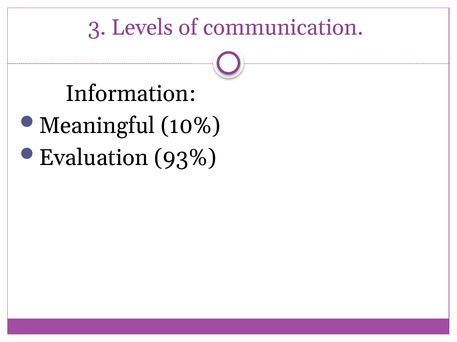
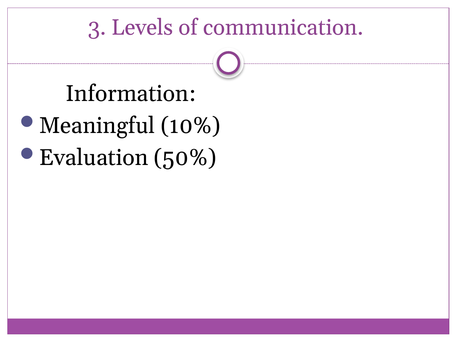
93%: 93% -> 50% (185, 158)
